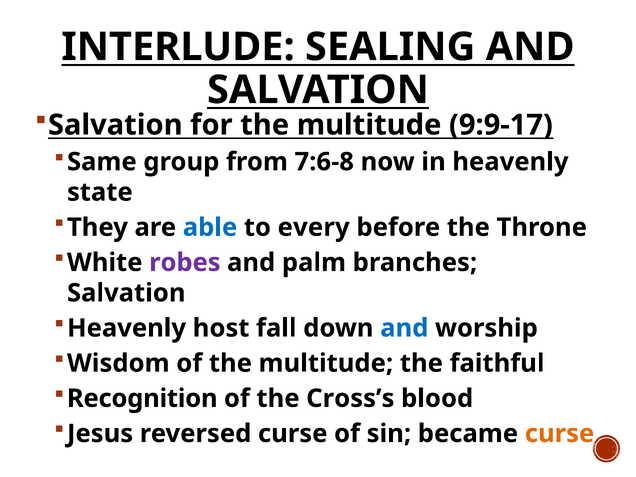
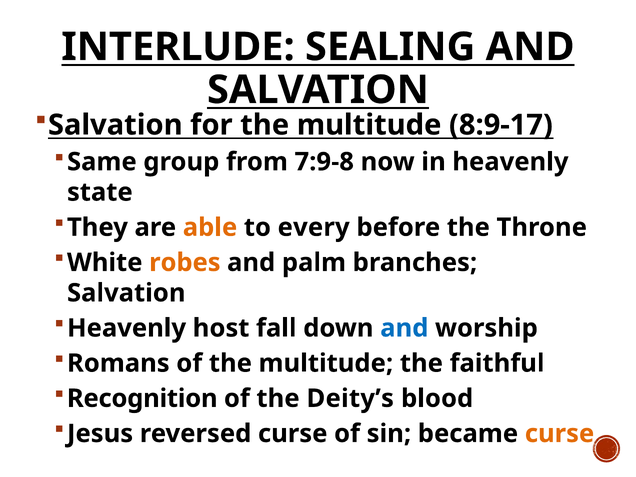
9:9-17: 9:9-17 -> 8:9-17 (501, 125)
7:6-8: 7:6-8 -> 7:9-8 (324, 162)
able colour: blue -> orange (210, 227)
robes colour: purple -> orange (185, 263)
Wisdom: Wisdom -> Romans (118, 363)
Cross’s: Cross’s -> Deity’s (350, 398)
